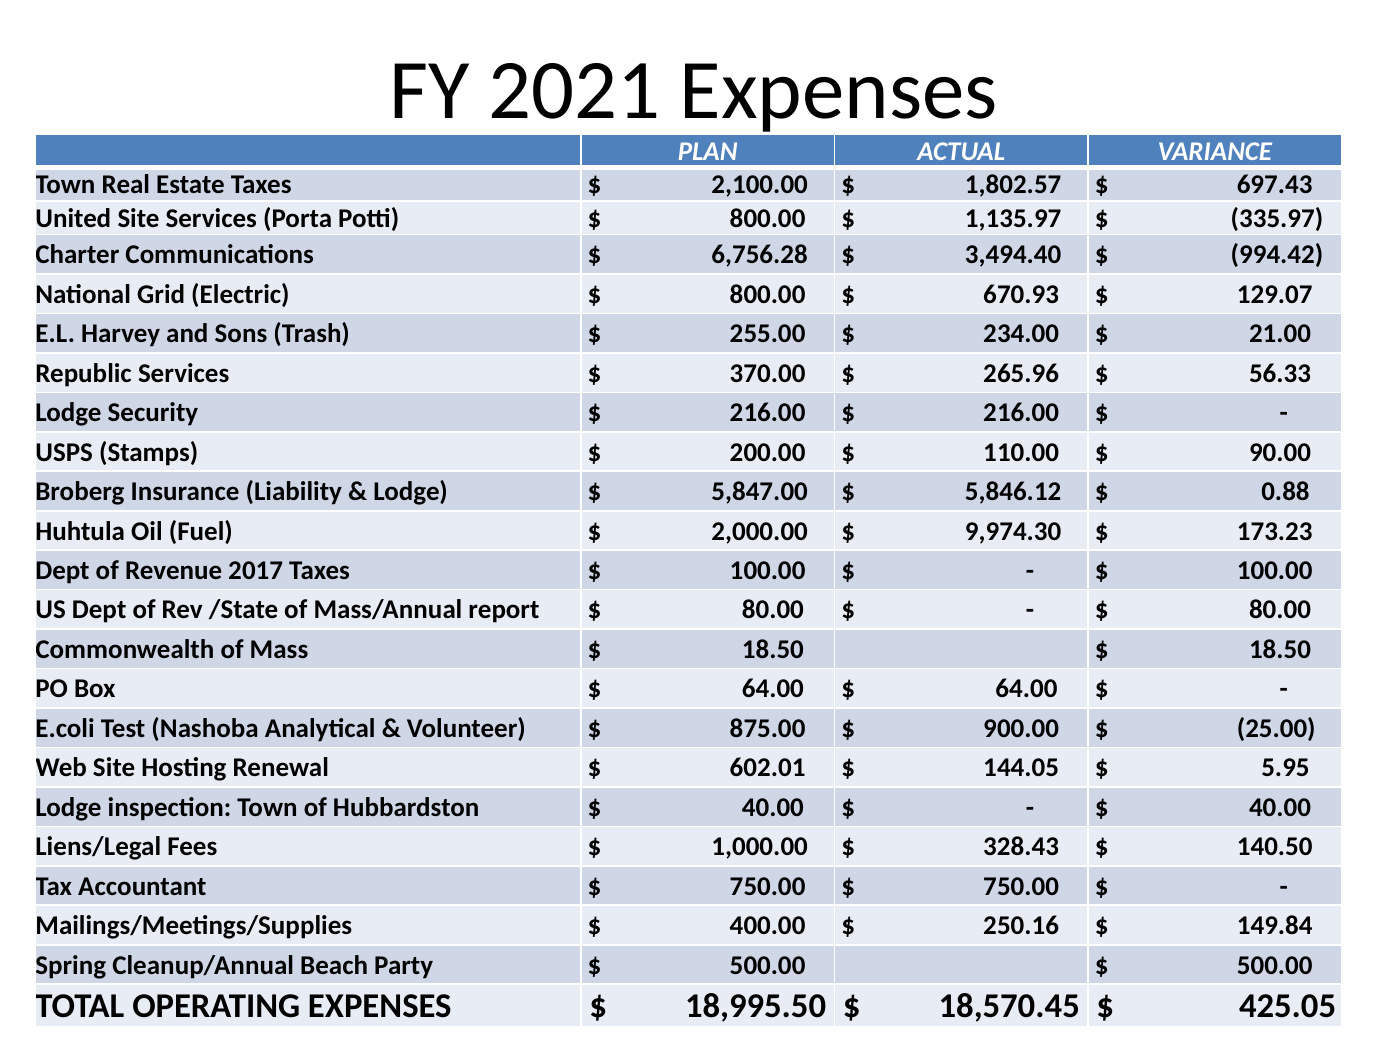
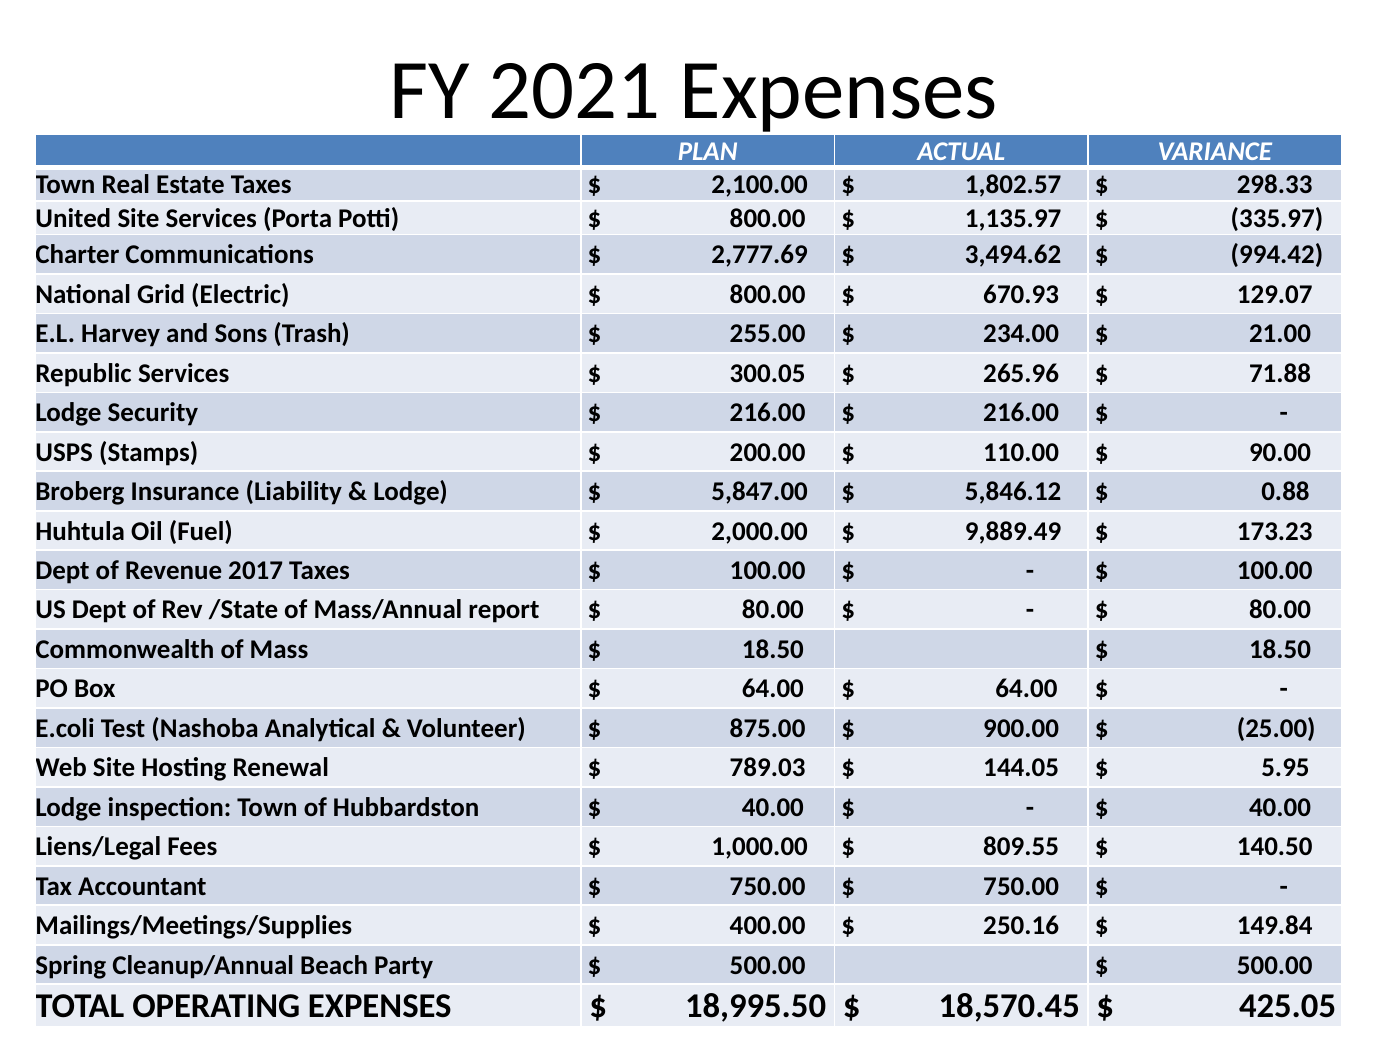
697.43: 697.43 -> 298.33 (1275, 185)
6,756.28: 6,756.28 -> 2,777.69 (760, 255)
3,494.40: 3,494.40 -> 3,494.62 (1013, 255)
370.00: 370.00 -> 300.05 (768, 373)
56.33: 56.33 -> 71.88 (1280, 373)
9,974.30: 9,974.30 -> 9,889.49 (1013, 531)
602.01: 602.01 -> 789.03 (768, 768)
328.43: 328.43 -> 809.55 (1021, 847)
